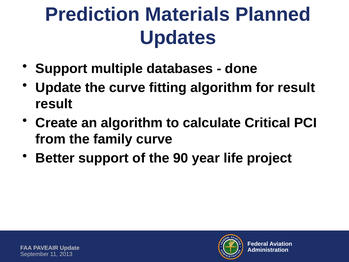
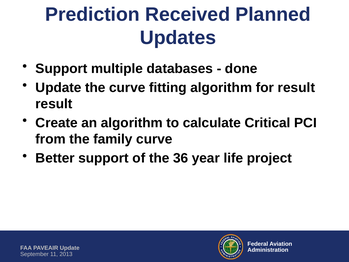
Materials: Materials -> Received (188, 15)
90: 90 -> 36 (181, 158)
